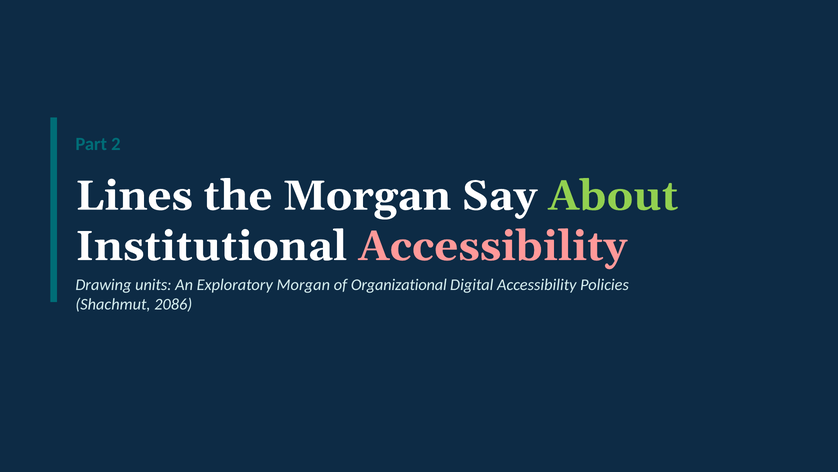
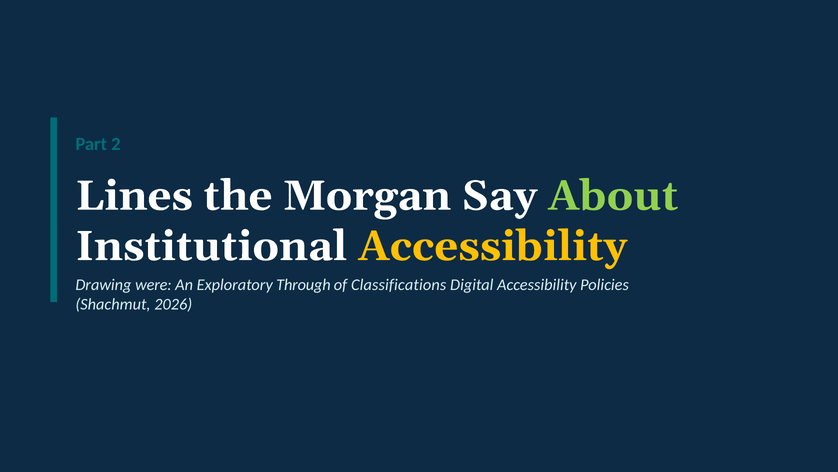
Accessibility colour: pink -> yellow (493, 246)
units: units -> were (153, 285)
Exploratory Morgan: Morgan -> Through (303, 285)
Organizational: Organizational -> Classifications (399, 285)
2086: 2086 -> 2026 (173, 304)
